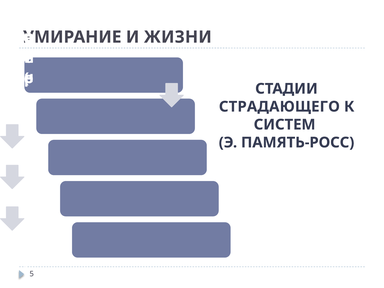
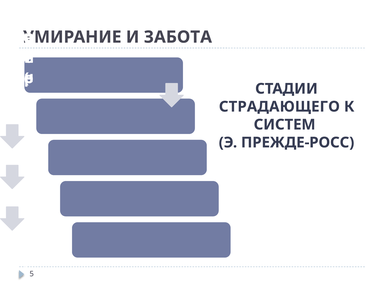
ЖИЗНИ: ЖИЗНИ -> ЗАБОТА (178, 37)
ПАМЯТЬ-РОСС: ПАМЯТЬ-РОСС -> ПРЕЖДЕ-РОСС (298, 143)
